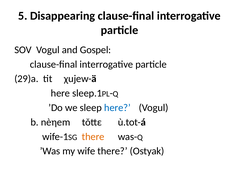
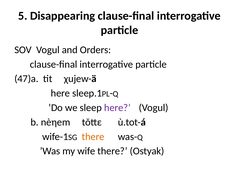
Gospel: Gospel -> Orders (95, 50)
29)a: 29)a -> 47)a (26, 79)
here colour: blue -> purple (117, 108)
